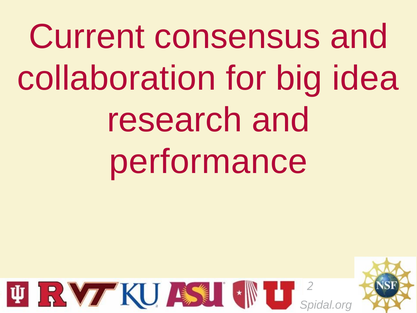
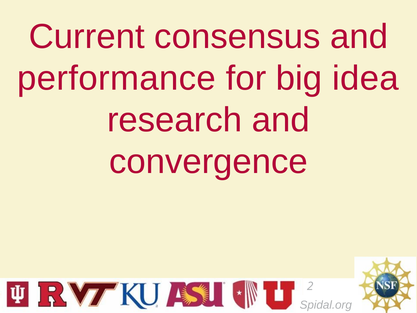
collaboration: collaboration -> performance (117, 78)
performance: performance -> convergence (208, 162)
